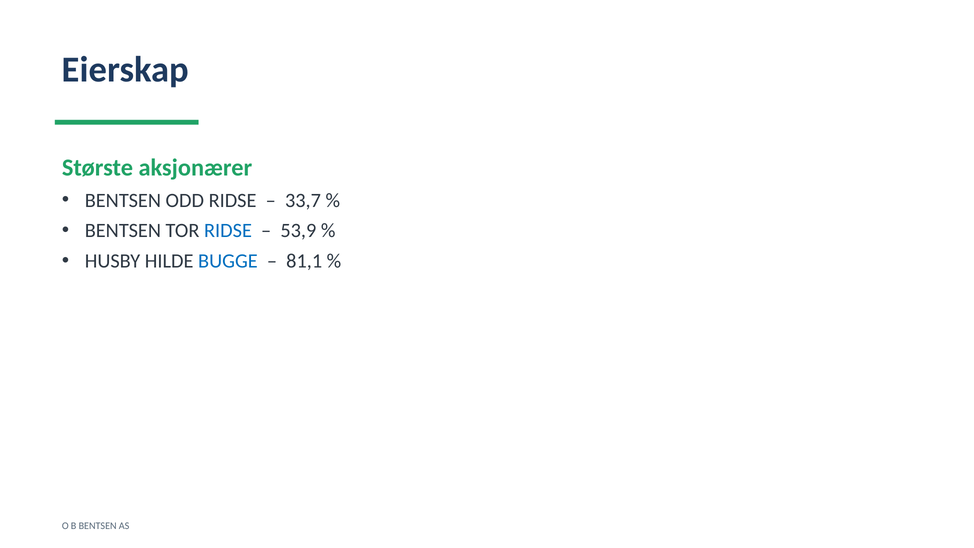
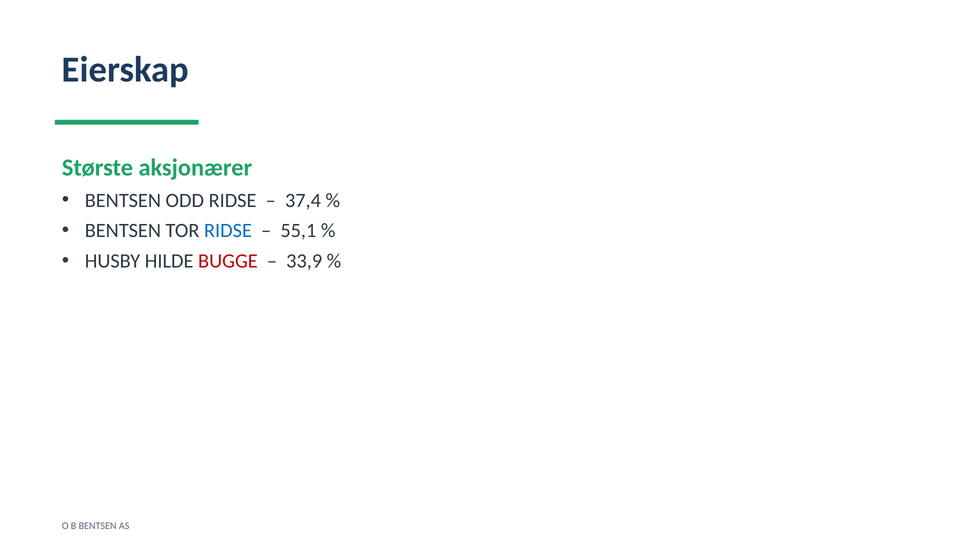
33,7: 33,7 -> 37,4 (303, 200)
53,9: 53,9 -> 55,1 (298, 231)
BUGGE colour: blue -> red (228, 261)
81,1: 81,1 -> 33,9 (304, 261)
